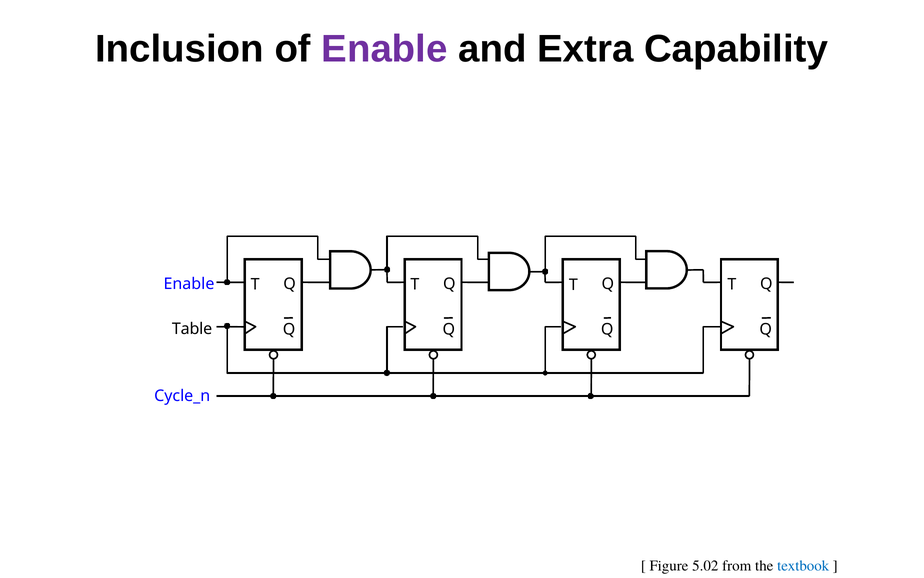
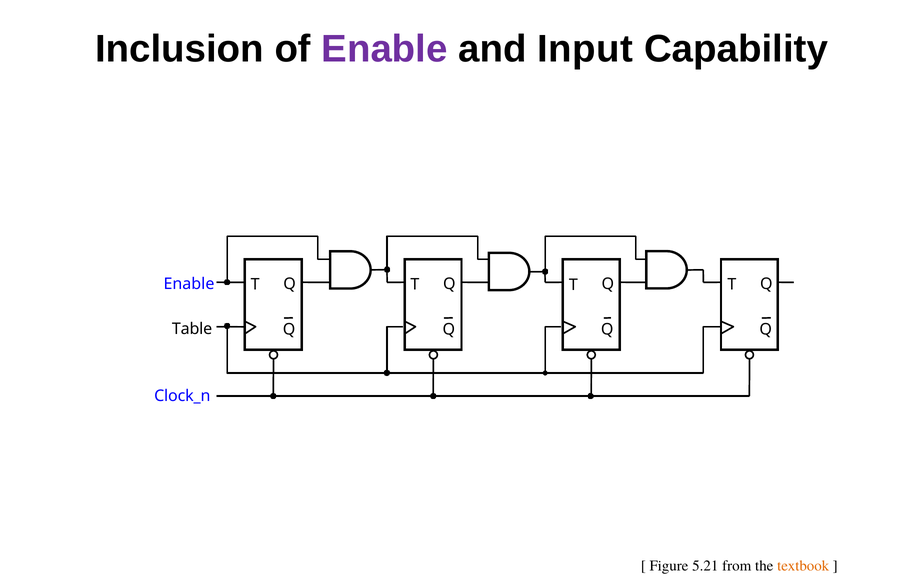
Extra: Extra -> Input (585, 49)
Cycle_n: Cycle_n -> Clock_n (182, 396)
5.02: 5.02 -> 5.21 (705, 565)
textbook colour: blue -> orange (803, 565)
